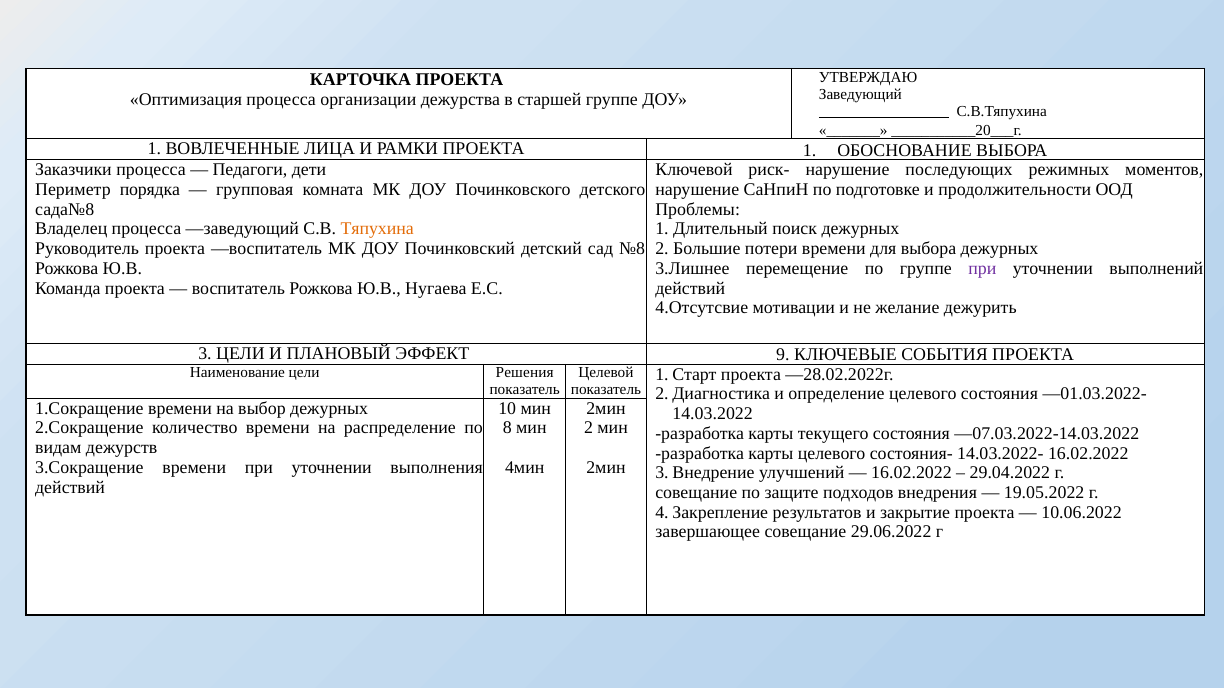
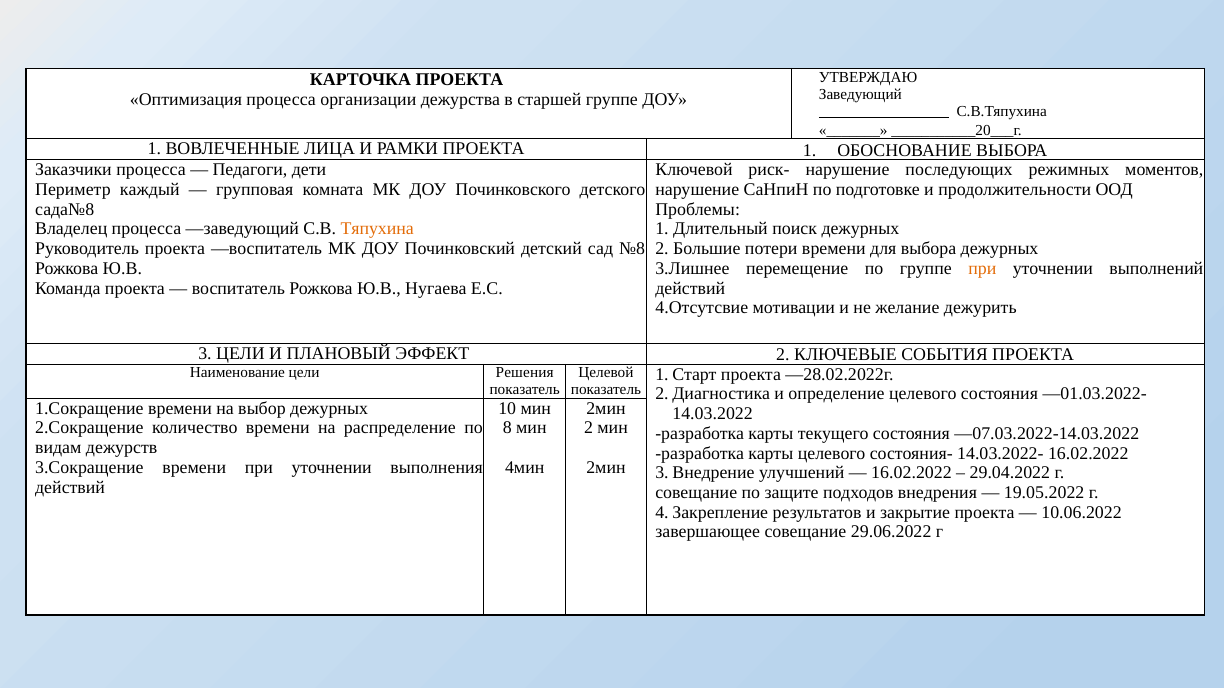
порядка: порядка -> каждый (150, 190)
при colour: purple -> orange (982, 269)
ЭФФЕКТ 9: 9 -> 2 (783, 355)
